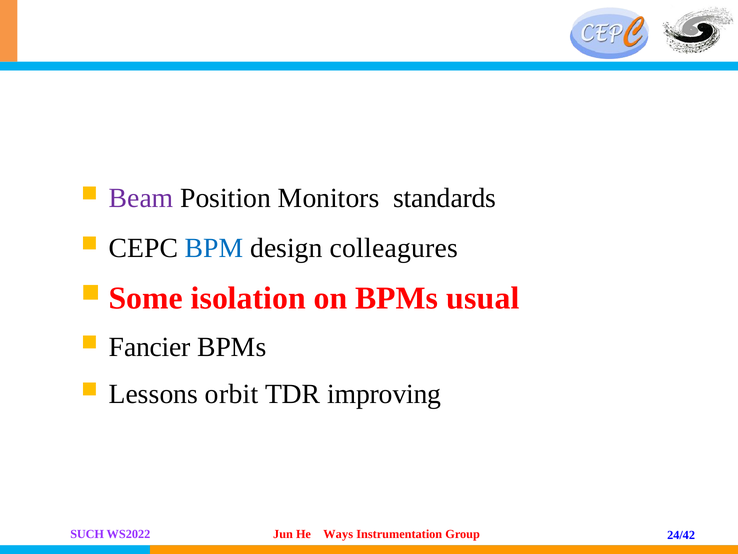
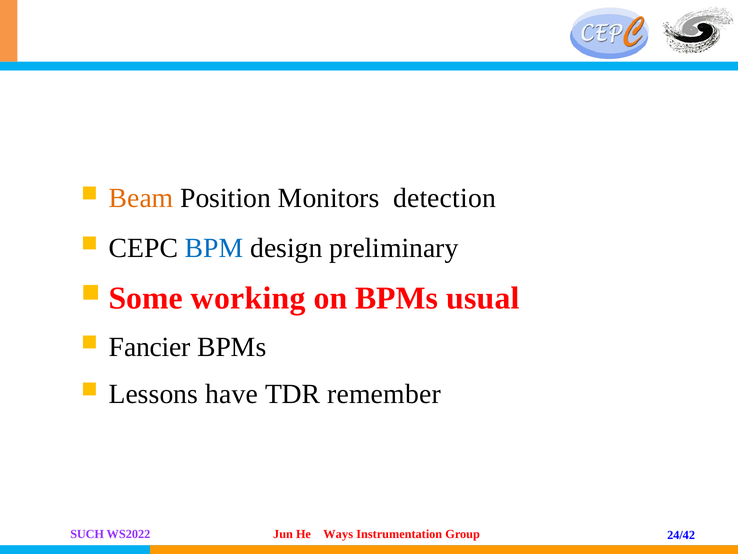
Beam colour: purple -> orange (141, 198)
standards: standards -> detection (444, 198)
colleagures: colleagures -> preliminary (394, 248)
isolation: isolation -> working (248, 298)
orbit: orbit -> have (232, 394)
improving: improving -> remember (384, 394)
